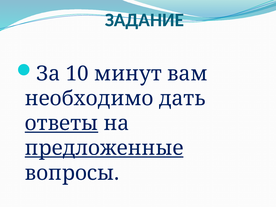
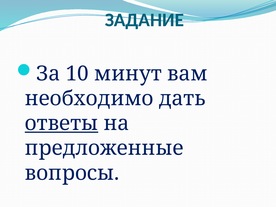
предложенные underline: present -> none (104, 148)
